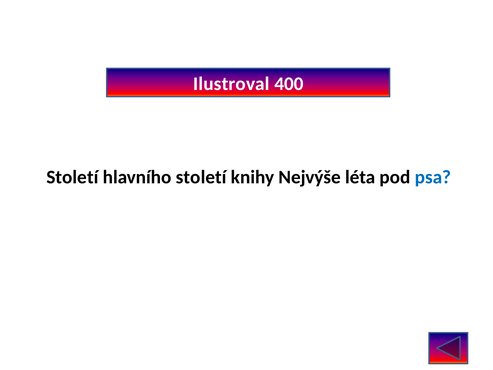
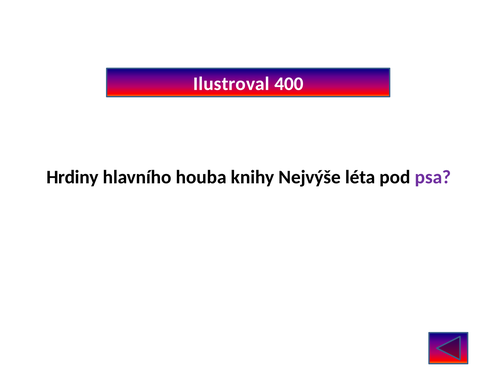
Století: Století -> Hrdiny (73, 177)
hlavního století: století -> houba (201, 177)
psa colour: blue -> purple (433, 177)
